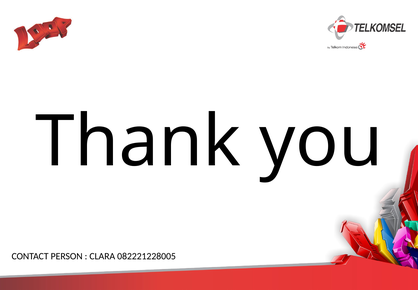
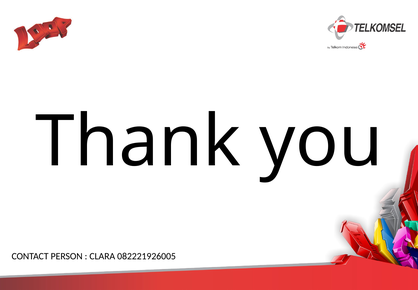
082221228005: 082221228005 -> 082221926005 (147, 256)
